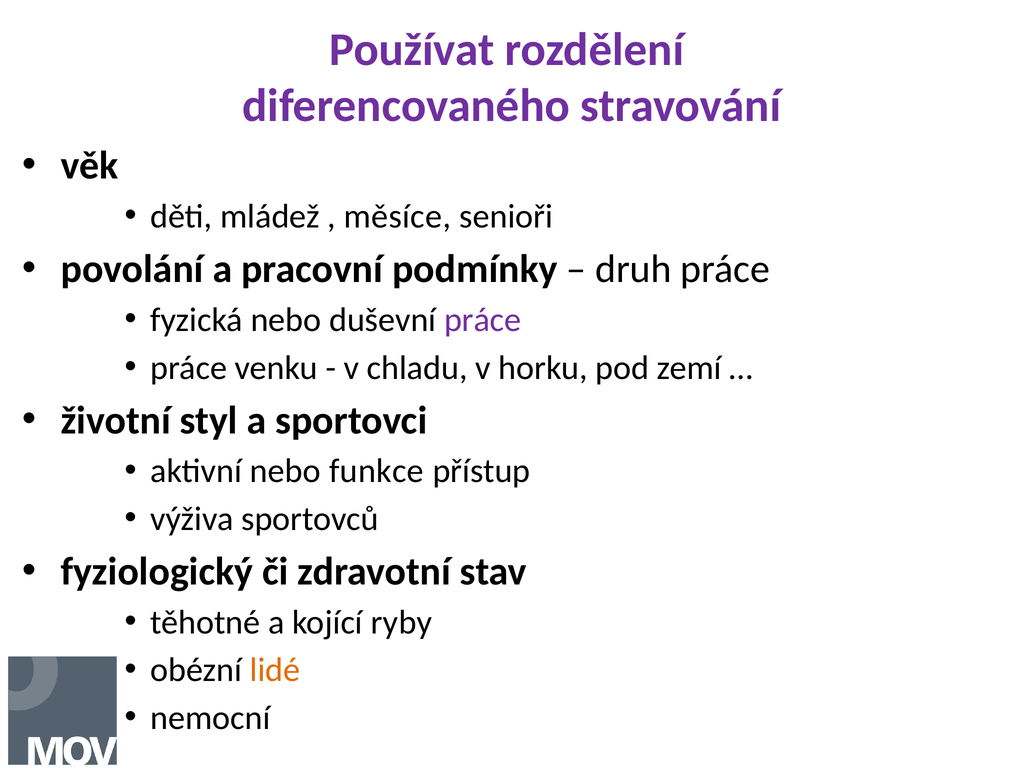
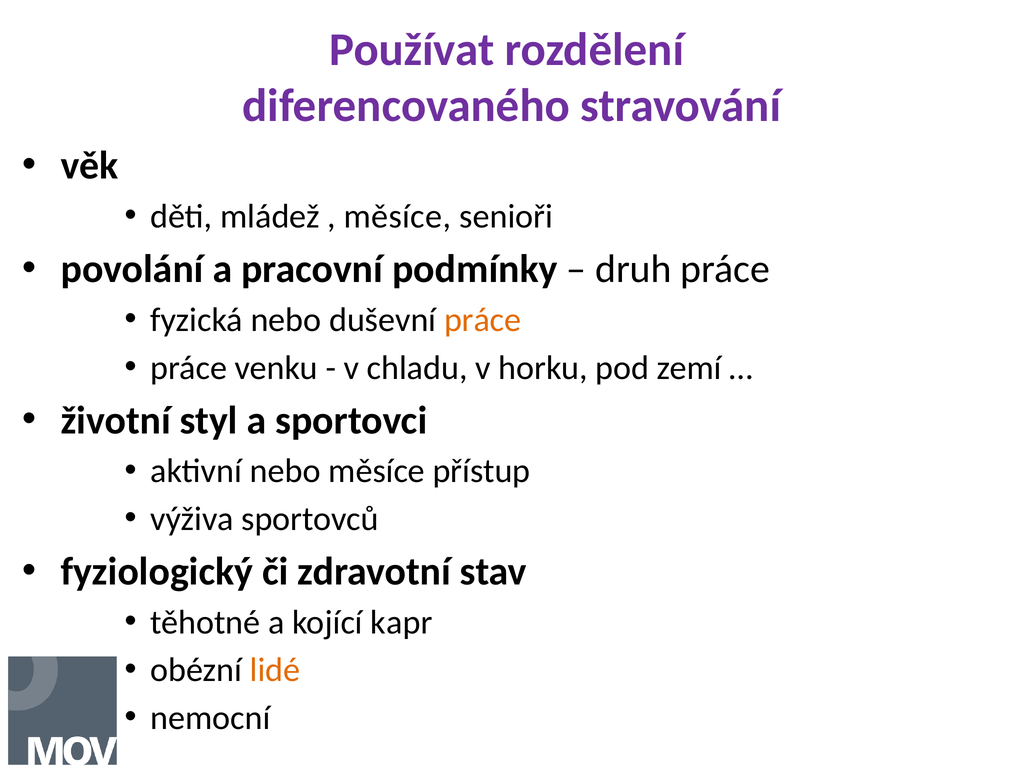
práce colour: purple -> orange (483, 320)
nebo funkce: funkce -> měsíce (377, 471)
ryby: ryby -> kapr (402, 622)
